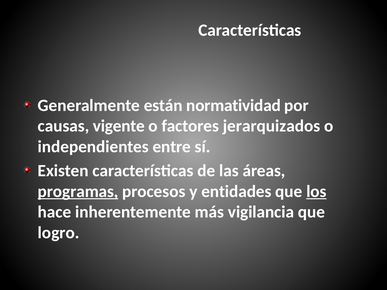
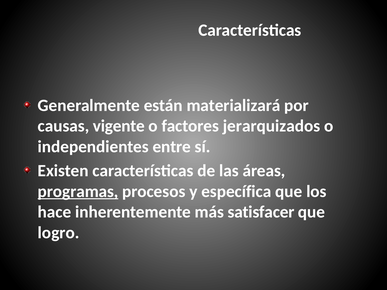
normatividad: normatividad -> materializará (233, 106)
entidades: entidades -> específica (236, 192)
los underline: present -> none (316, 192)
vigilancia: vigilancia -> satisfacer (261, 212)
